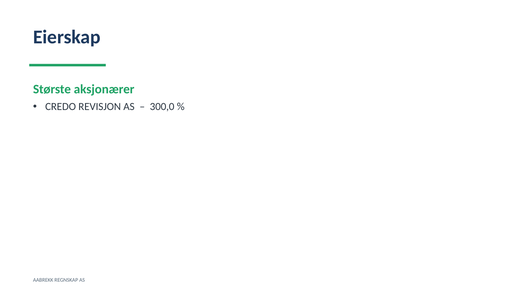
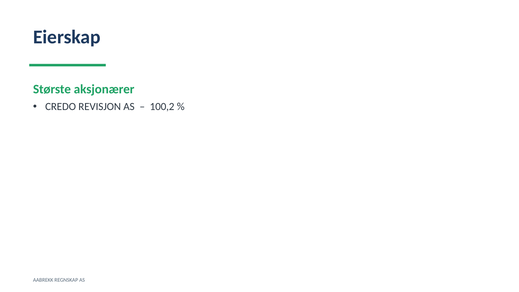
300,0: 300,0 -> 100,2 (162, 107)
